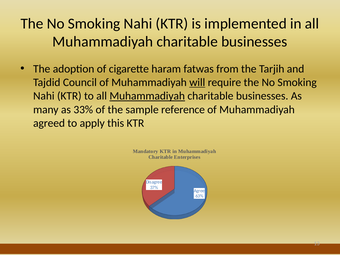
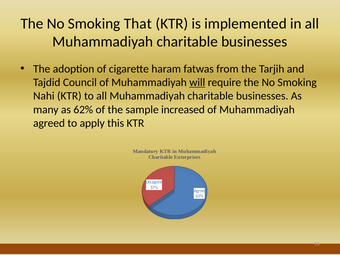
Nahi: Nahi -> That (138, 24)
Muhammadiyah underline: present -> none (147, 96)
33%: 33% -> 62% (83, 110)
reference: reference -> increased (183, 110)
